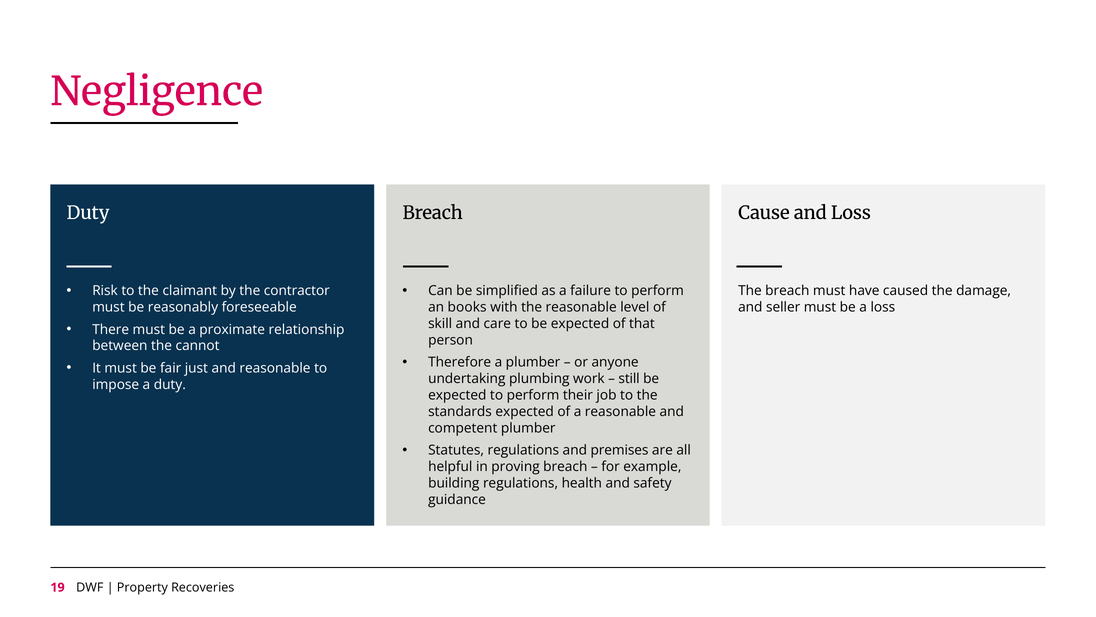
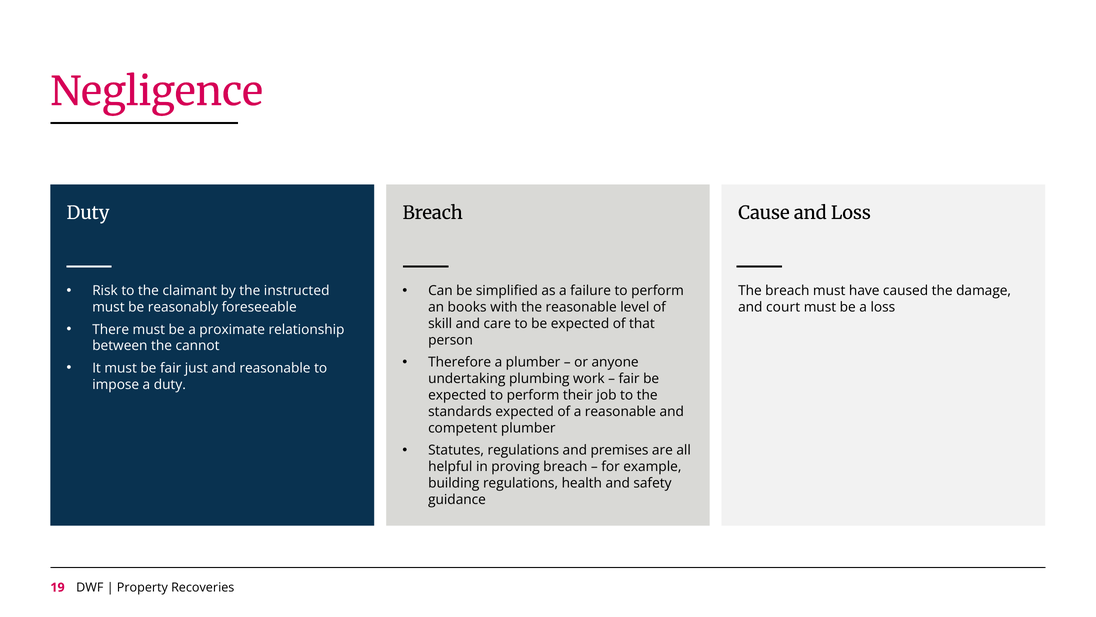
contractor: contractor -> instructed (297, 291)
seller: seller -> court (783, 307)
still: still -> fair (629, 379)
